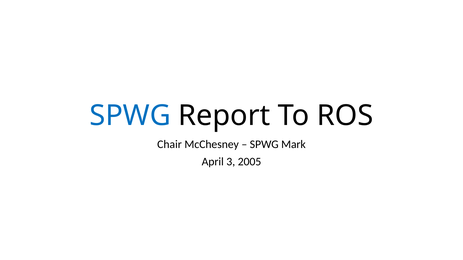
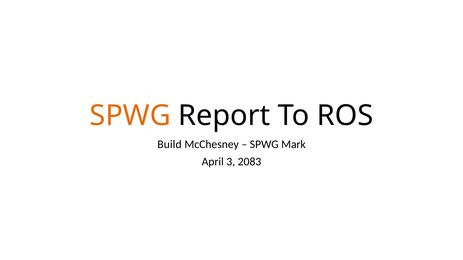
SPWG colour: blue -> orange (130, 116)
Chair: Chair -> Build (169, 145)
2005: 2005 -> 2083 (250, 162)
